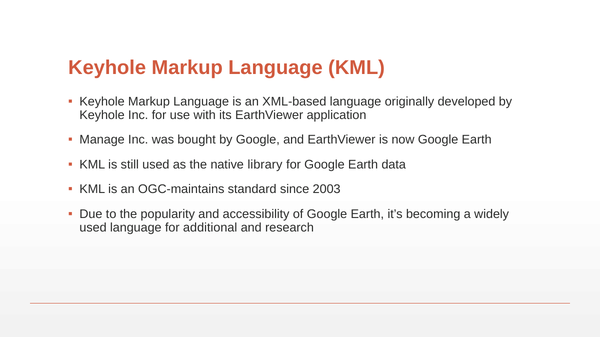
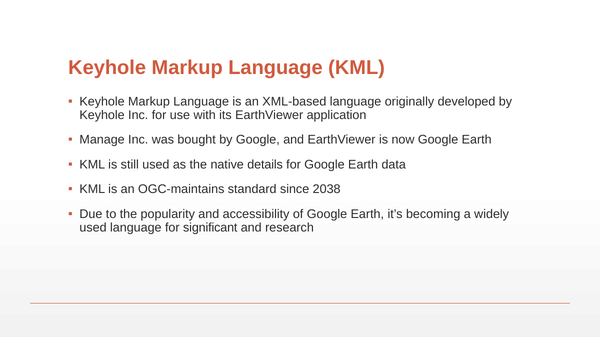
library: library -> details (265, 165)
2003: 2003 -> 2038 (327, 190)
additional: additional -> significant (210, 228)
